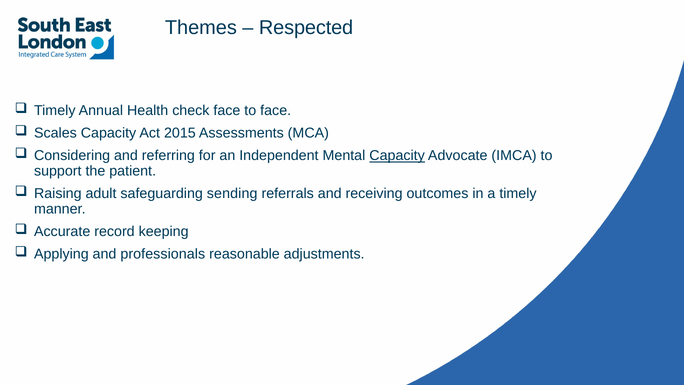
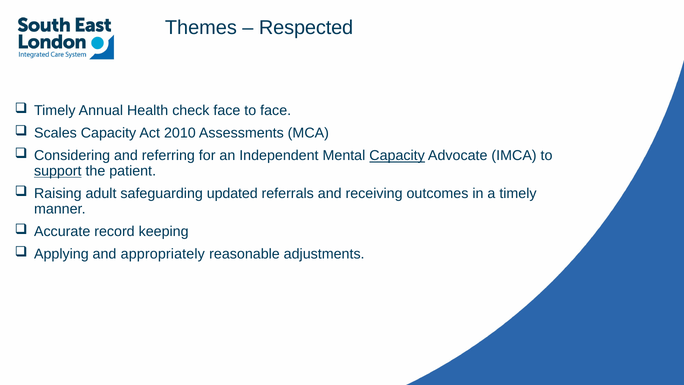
2015: 2015 -> 2010 (180, 133)
support underline: none -> present (58, 171)
sending: sending -> updated (232, 194)
professionals: professionals -> appropriately (163, 254)
